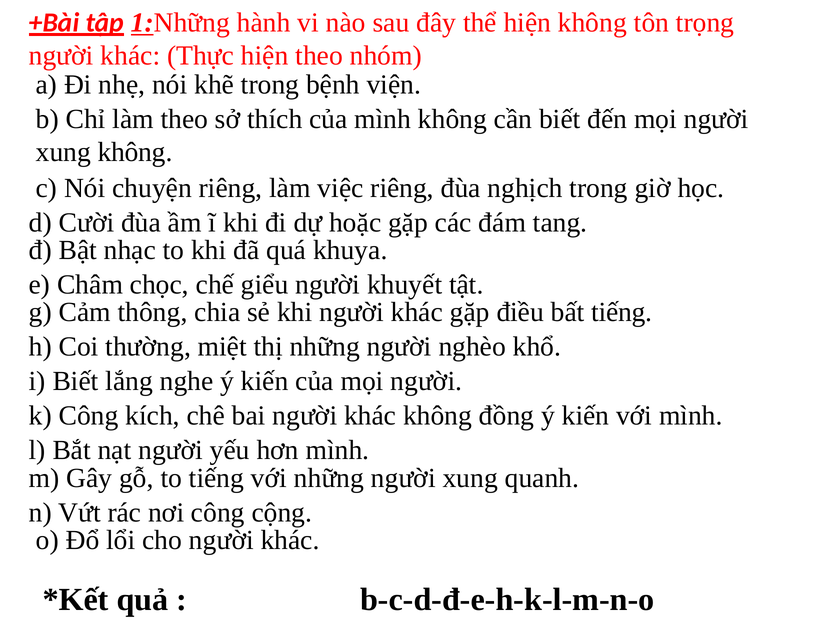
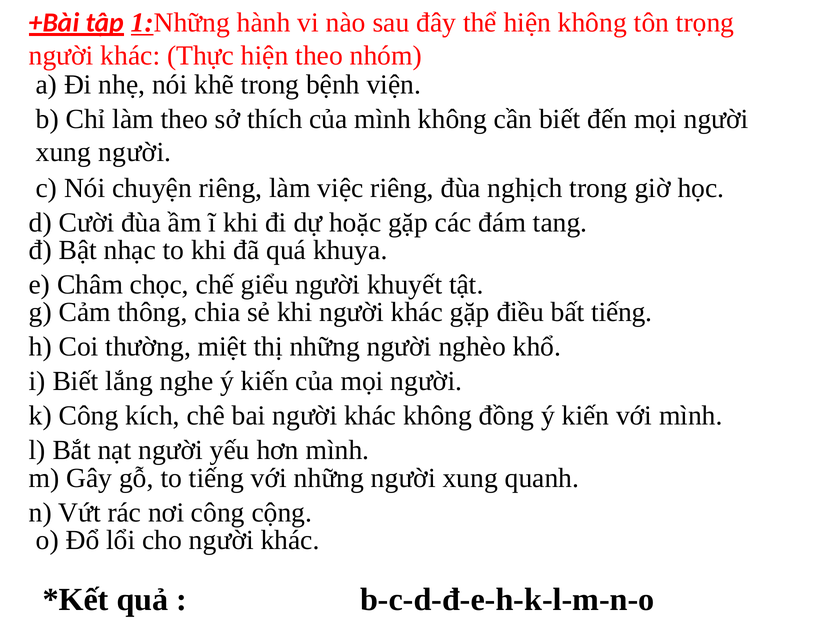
xung không: không -> người (135, 152)
